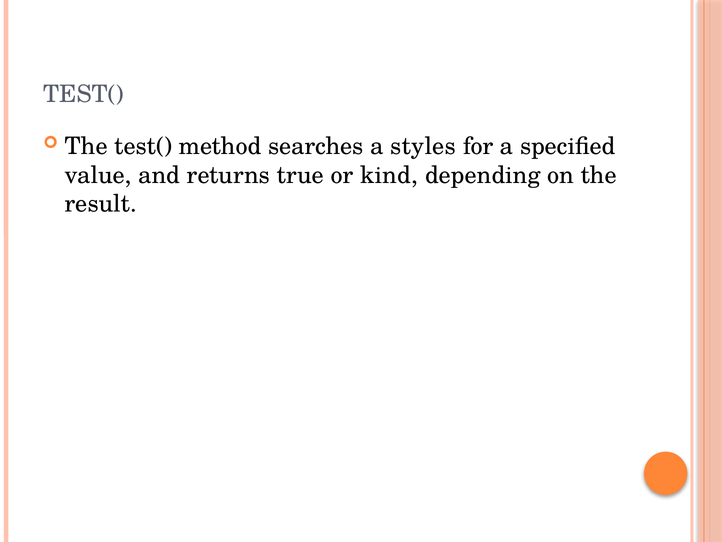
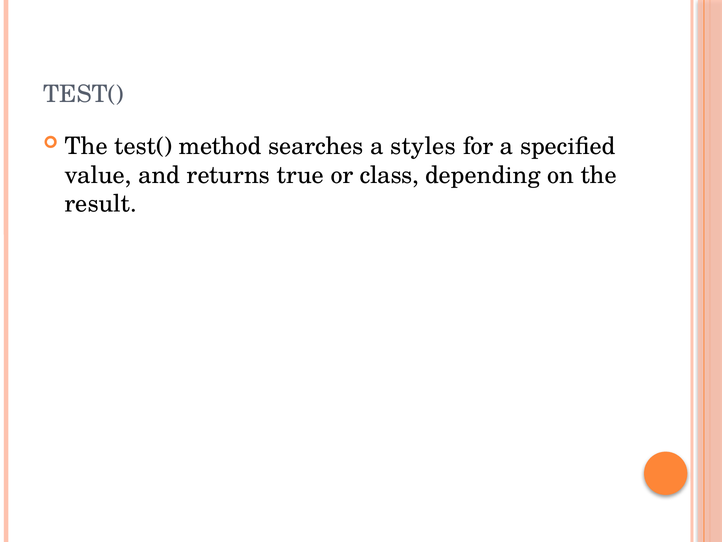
kind: kind -> class (389, 175)
